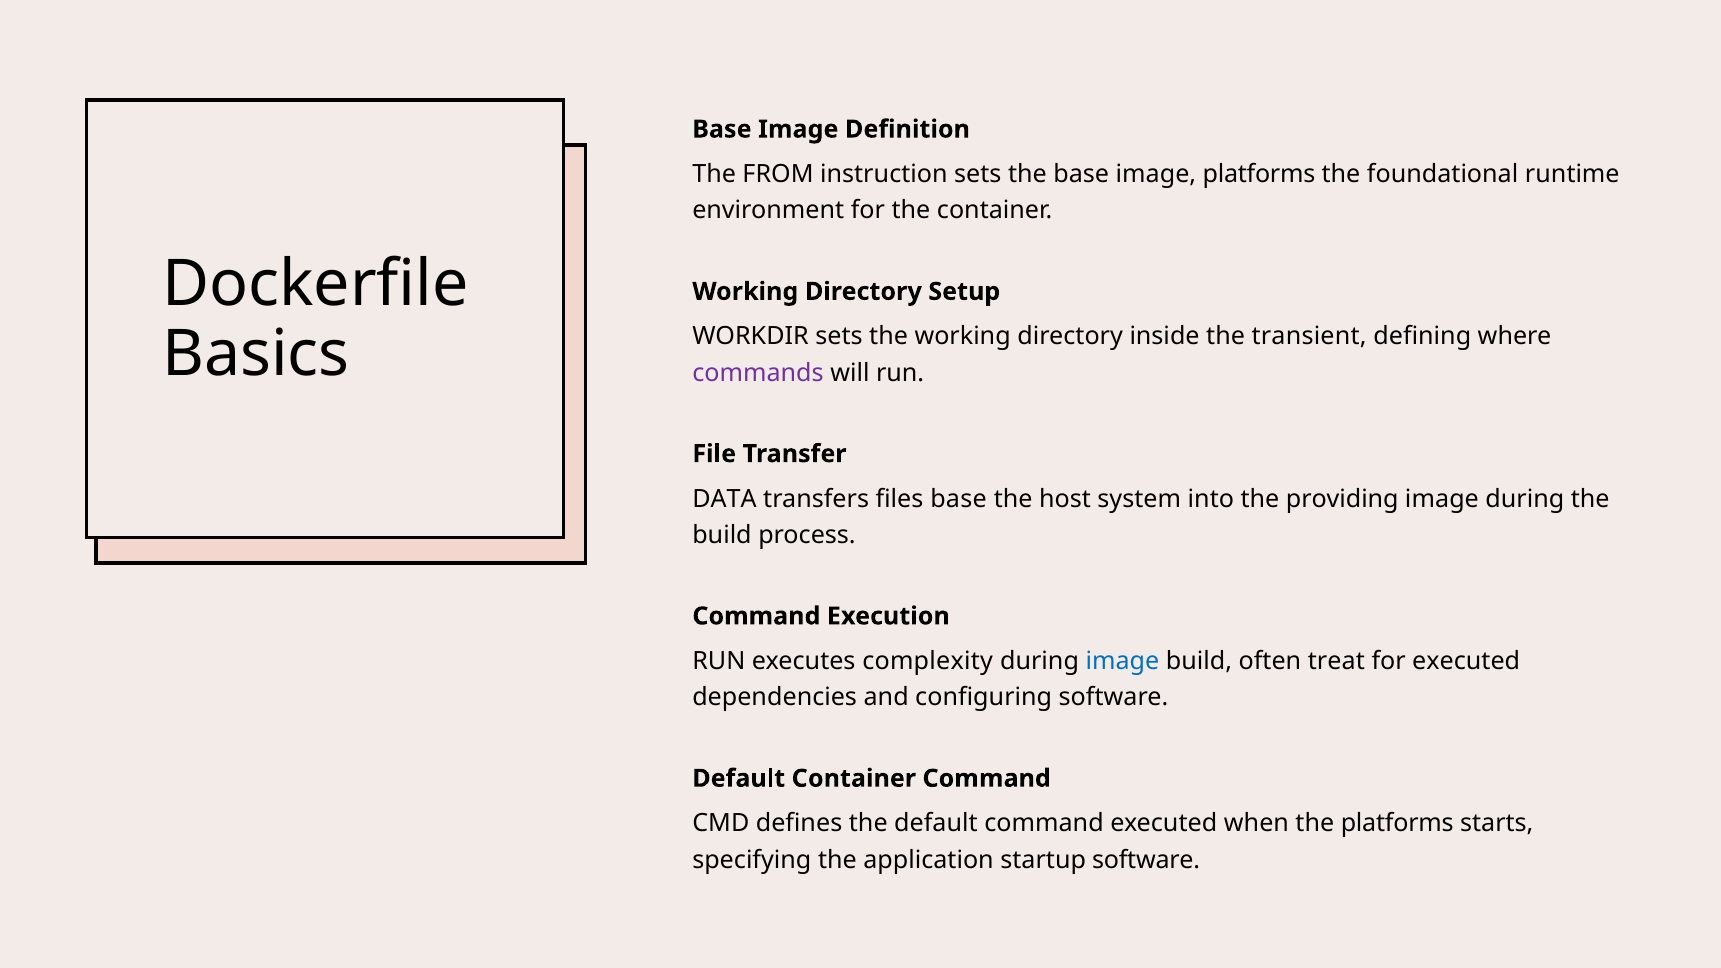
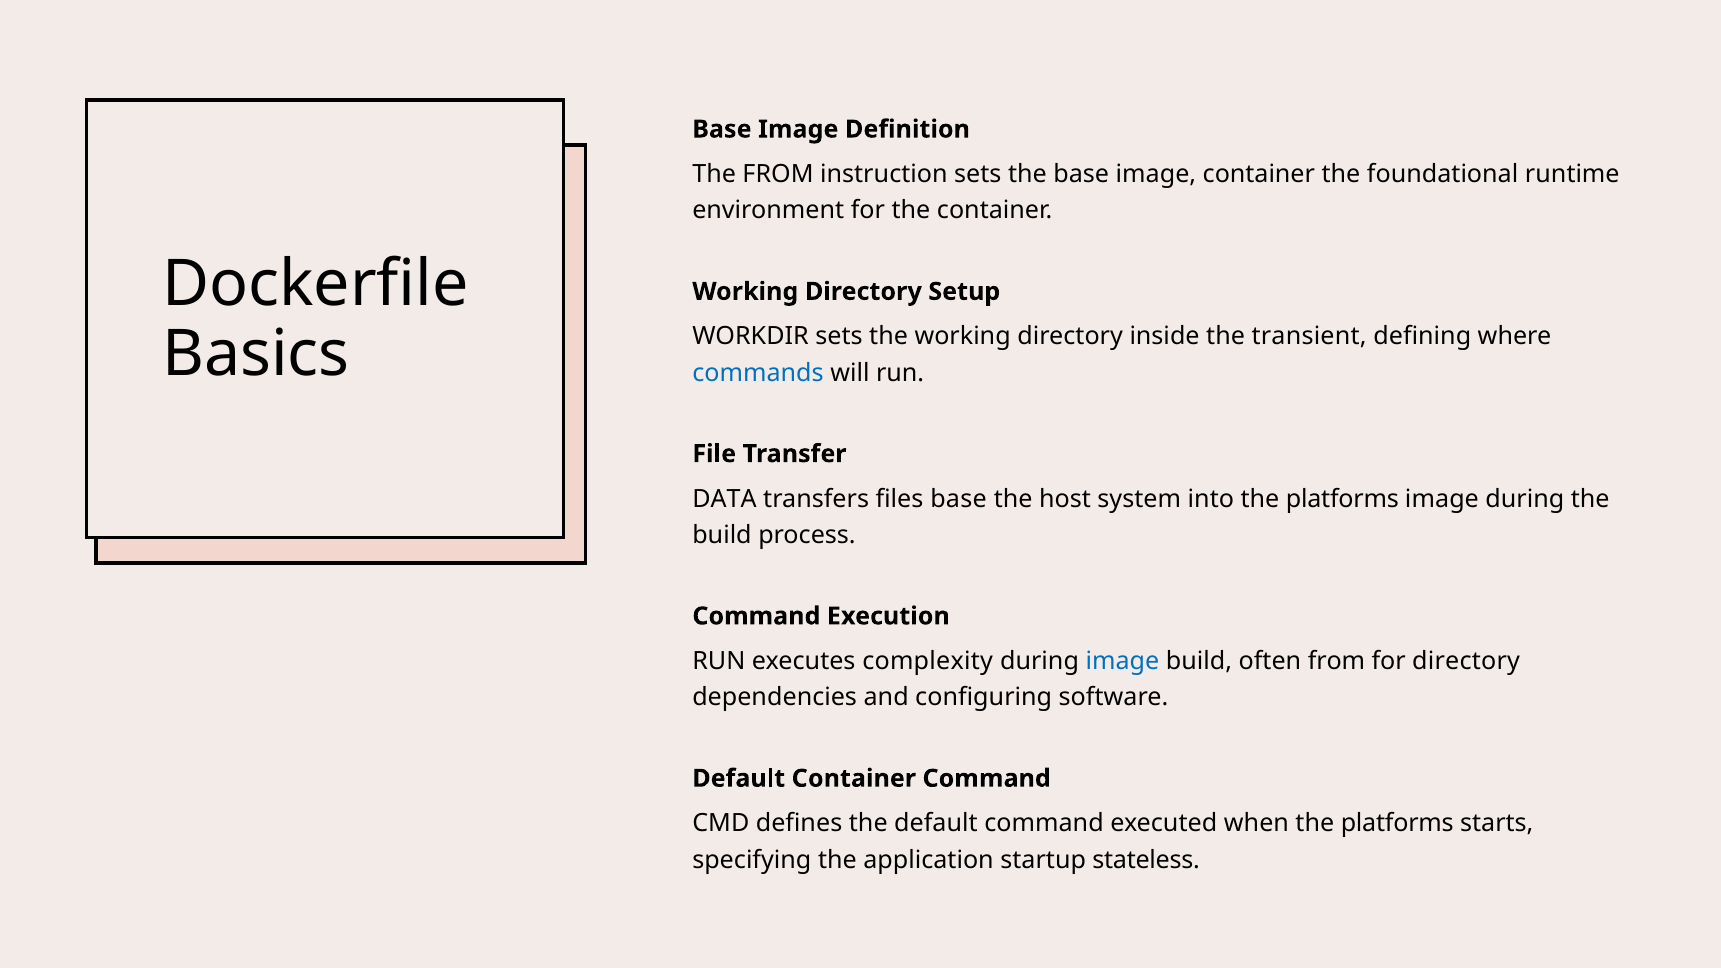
image platforms: platforms -> container (1259, 174)
commands colour: purple -> blue (758, 373)
into the providing: providing -> platforms (1342, 499)
often treat: treat -> from (1336, 661)
for executed: executed -> directory (1466, 661)
startup software: software -> stateless (1146, 860)
